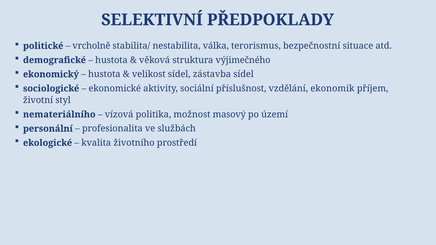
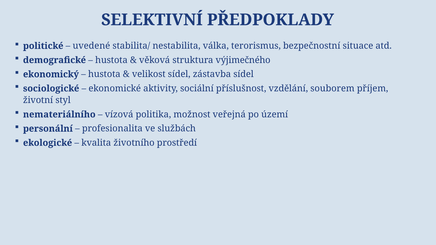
vrcholně: vrcholně -> uvedené (91, 46)
ekonomik: ekonomik -> souborem (332, 89)
masový: masový -> veřejná (229, 115)
